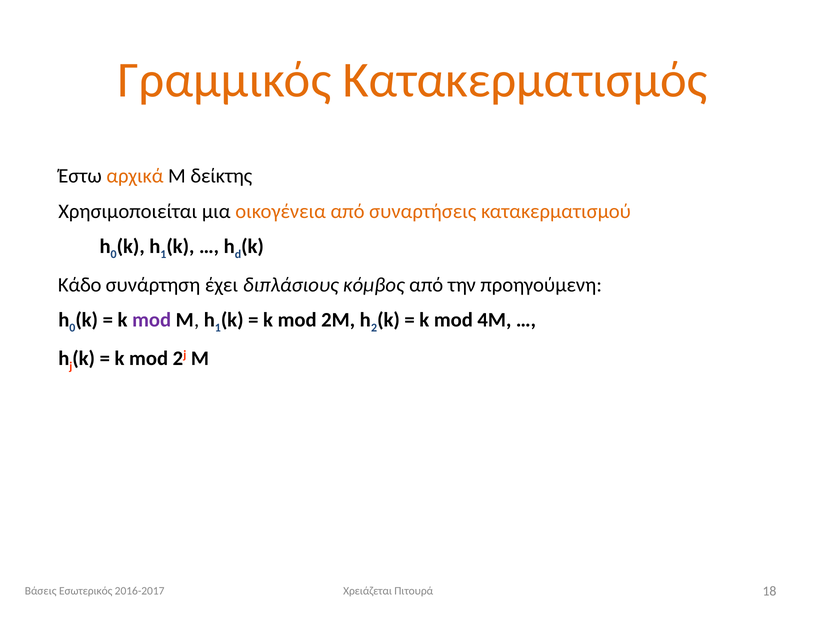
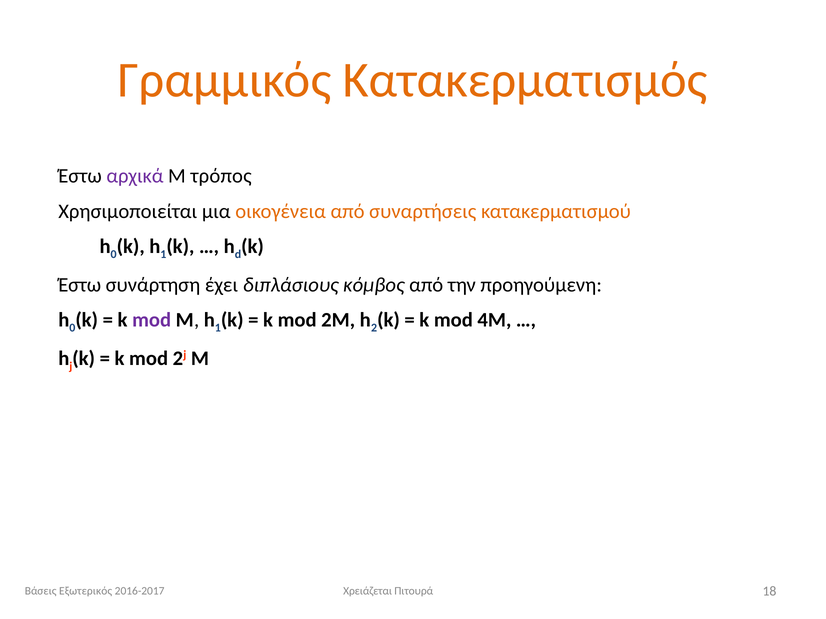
αρχικά colour: orange -> purple (135, 176)
δείκτης: δείκτης -> τρόπος (221, 176)
Κάδο: Κάδο -> Έστω (80, 285)
Εσωτερικός: Εσωτερικός -> Εξωτερικός (86, 591)
